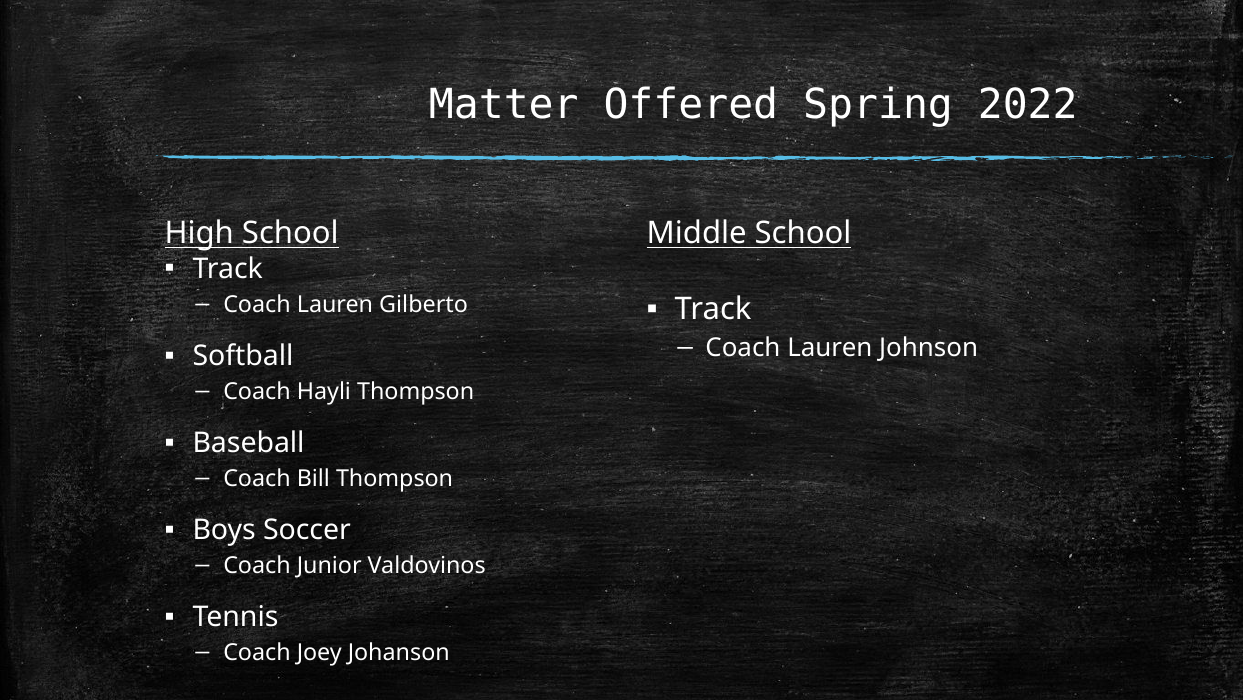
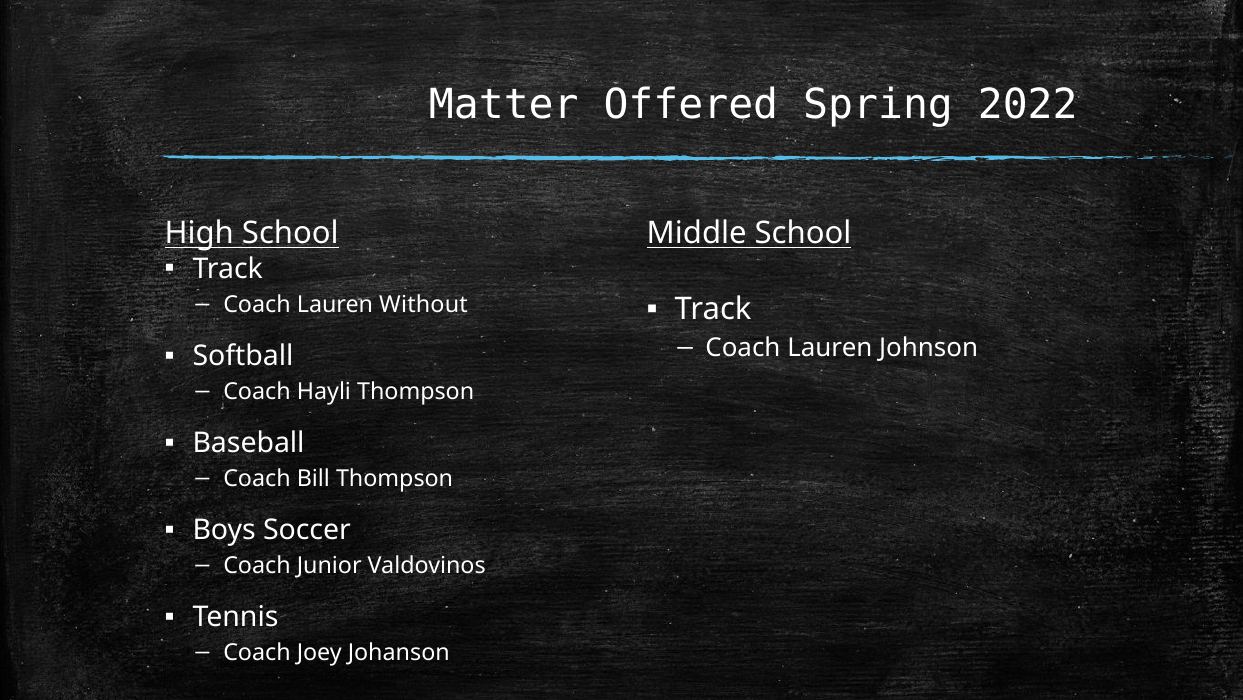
Gilberto: Gilberto -> Without (424, 304)
